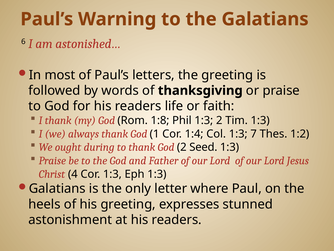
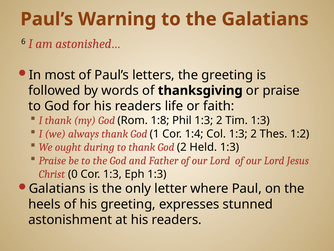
Col 1:3 7: 7 -> 2 (254, 134)
Seed: Seed -> Held (203, 147)
4: 4 -> 0 (73, 174)
